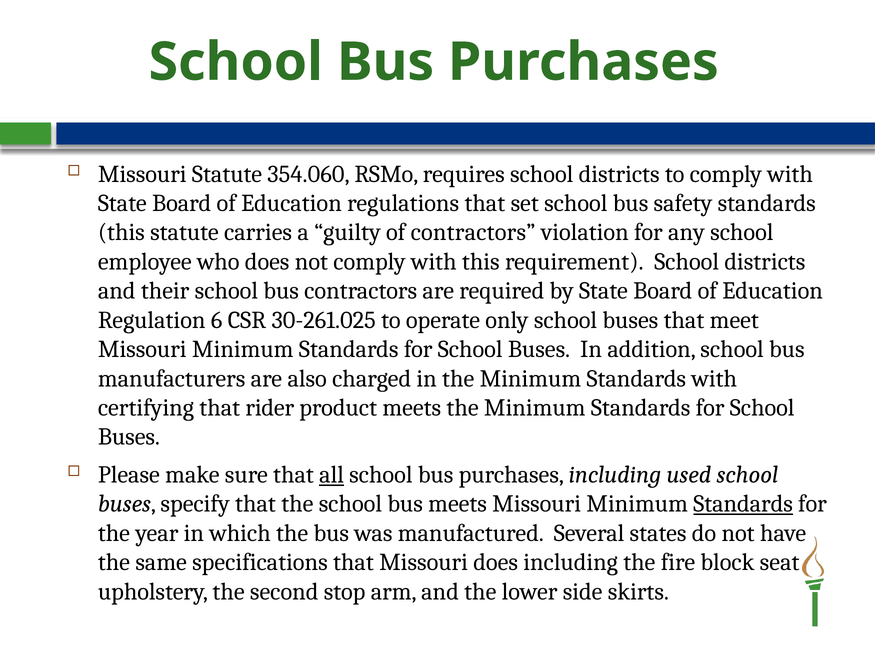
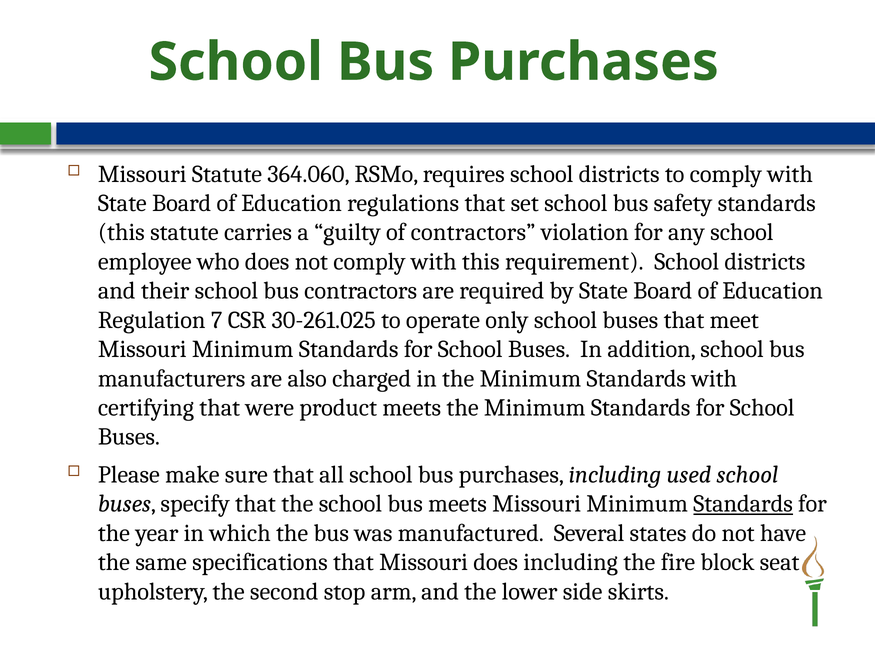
354.060: 354.060 -> 364.060 (309, 174)
6: 6 -> 7 (217, 320)
rider: rider -> were (270, 407)
all underline: present -> none (332, 474)
